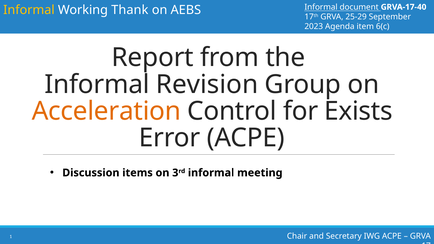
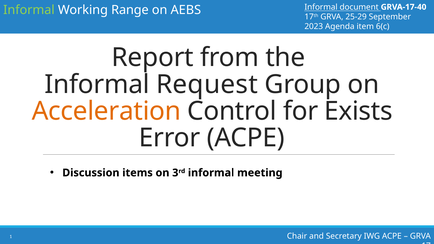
Informal colour: yellow -> light green (29, 10)
Thank: Thank -> Range (130, 10)
Revision: Revision -> Request (207, 84)
